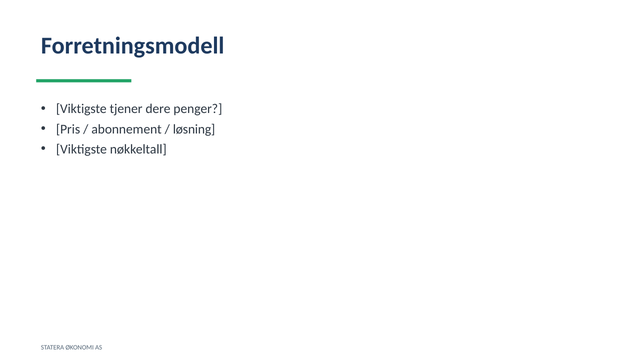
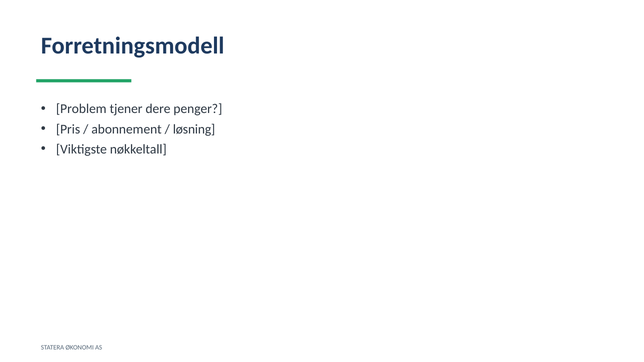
Viktigste: Viktigste -> Problem (81, 109)
